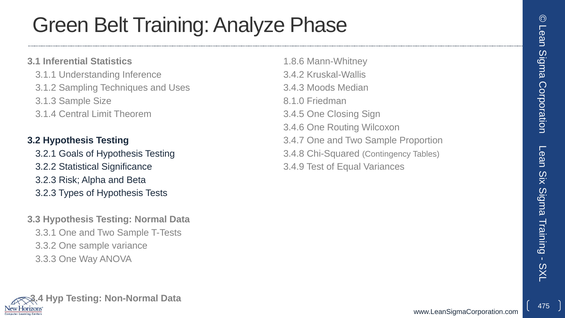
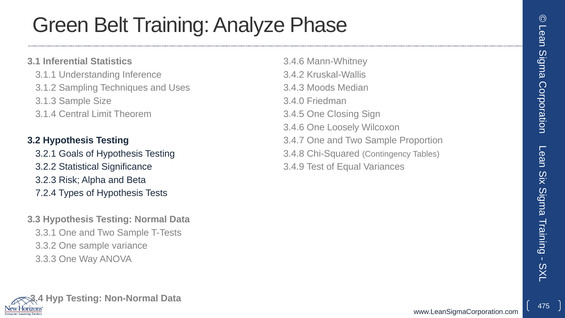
1.8.6: 1.8.6 -> 3.4.6 (294, 61)
8.1.0: 8.1.0 -> 3.4.0 (294, 101)
Routing: Routing -> Loosely (343, 127)
3.2.3: 3.2.3 -> 7.2.4 (46, 193)
